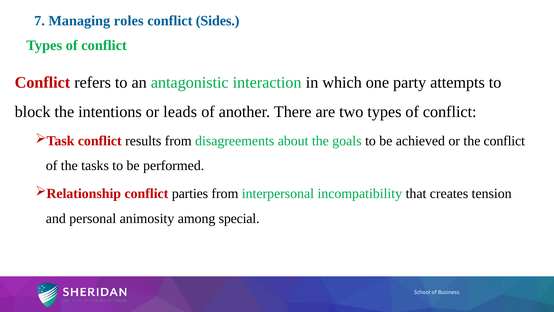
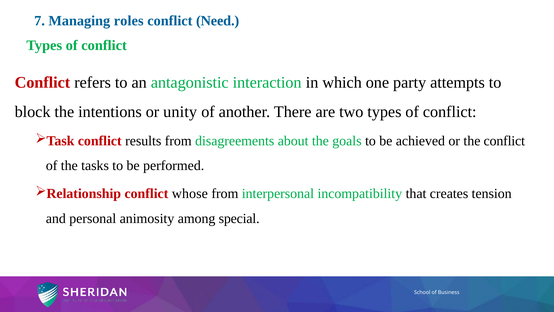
Sides: Sides -> Need (218, 21)
leads: leads -> unity (180, 112)
parties: parties -> whose (190, 193)
